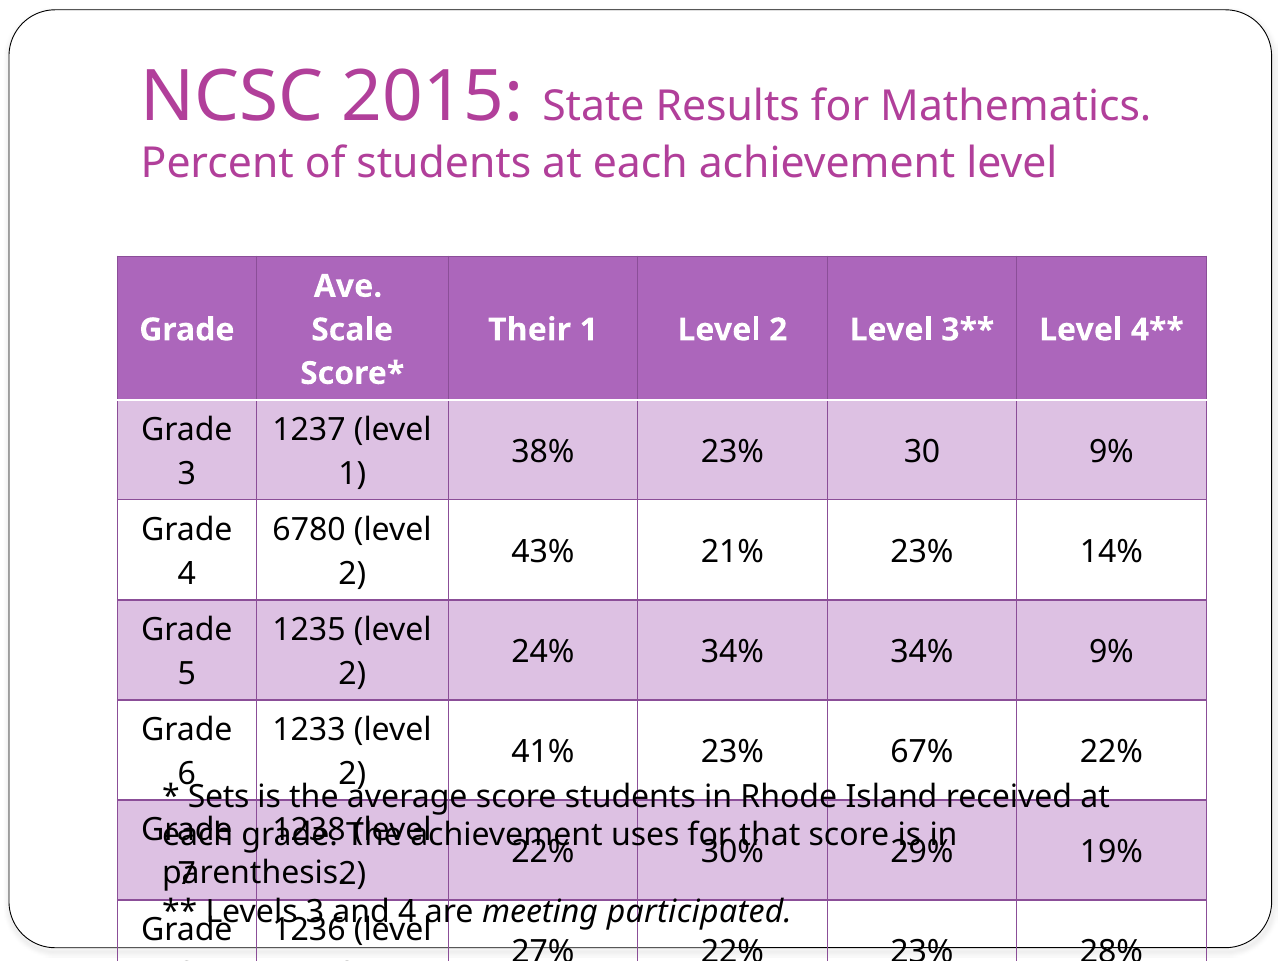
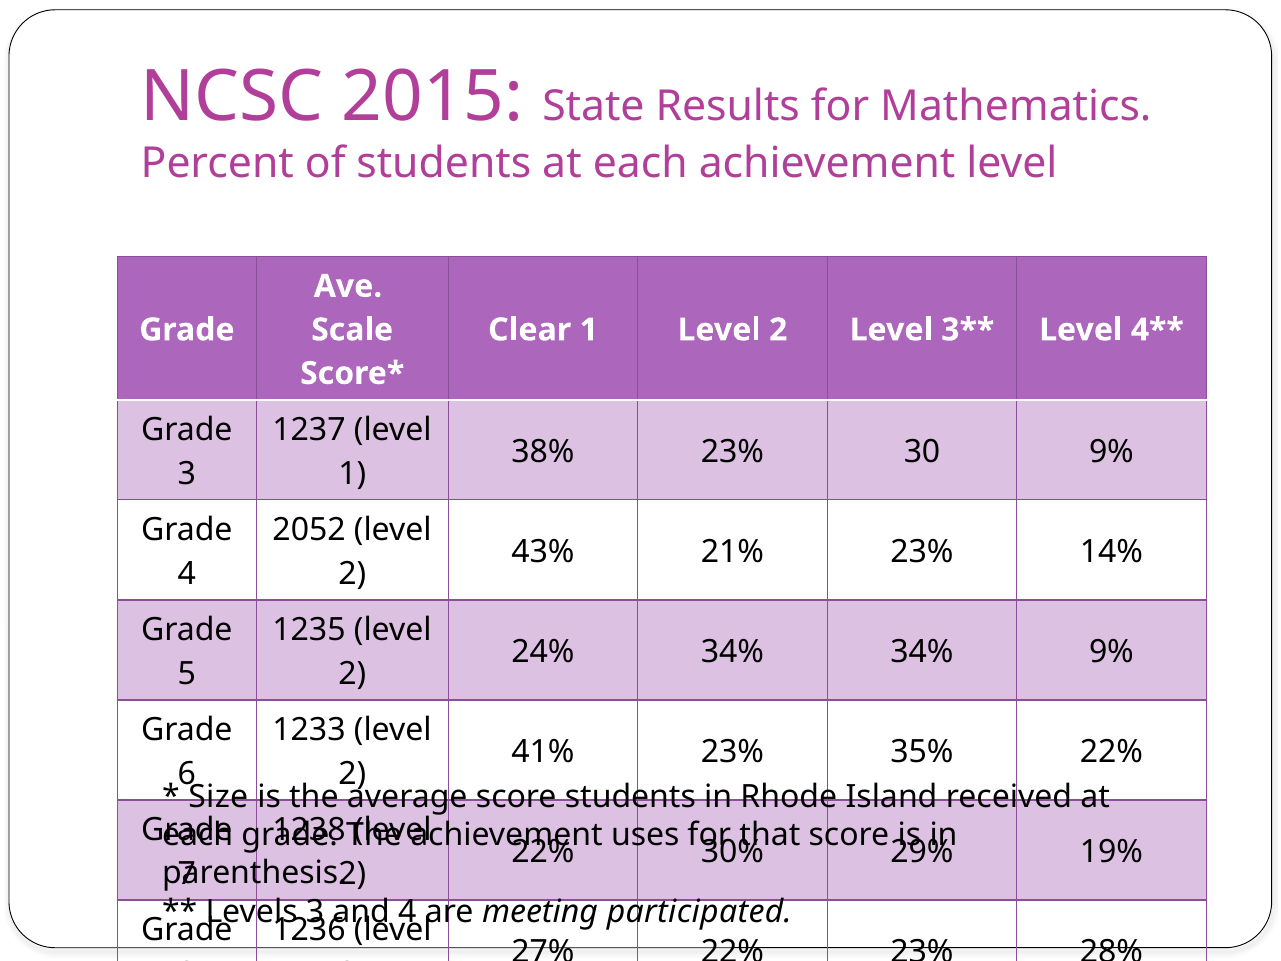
Their: Their -> Clear (530, 330)
6780: 6780 -> 2052 (309, 530)
67%: 67% -> 35% (922, 752)
Sets: Sets -> Size (218, 796)
